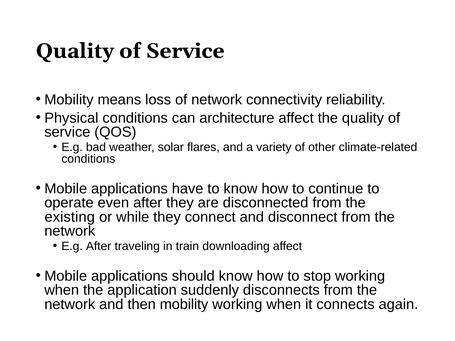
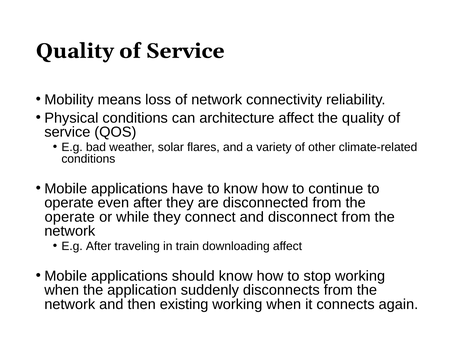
existing: existing -> operate (70, 217)
then mobility: mobility -> existing (184, 304)
